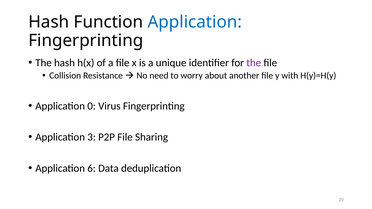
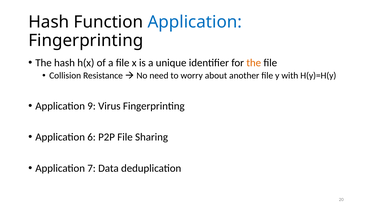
the colour: purple -> orange (254, 63)
0: 0 -> 9 (92, 106)
3: 3 -> 6 (92, 137)
6: 6 -> 7 (92, 168)
